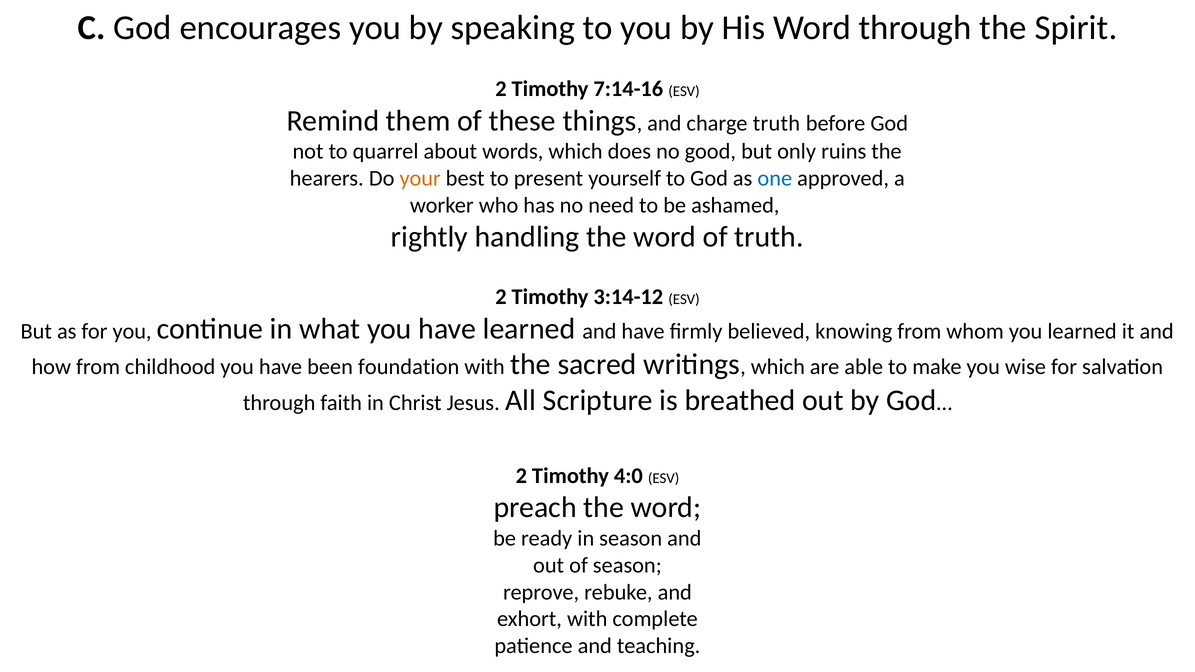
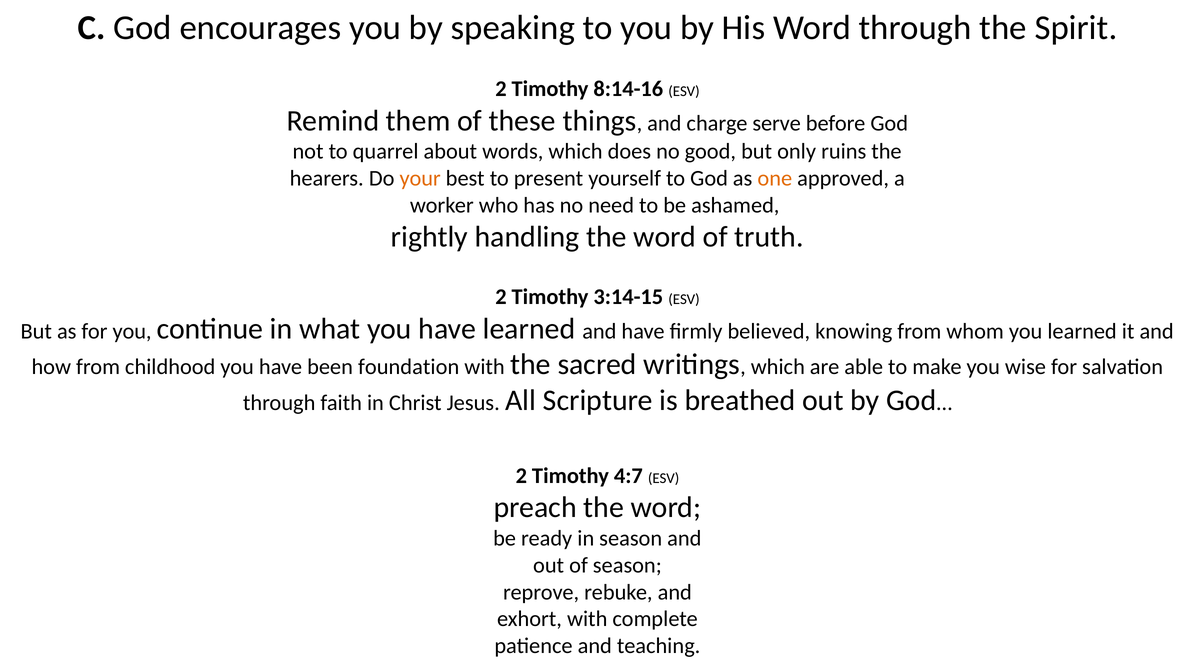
7:14-16: 7:14-16 -> 8:14-16 (628, 89)
charge truth: truth -> serve (777, 123)
one colour: blue -> orange (775, 178)
3:14-12: 3:14-12 -> 3:14-15 (628, 297)
4:0: 4:0 -> 4:7 (628, 476)
